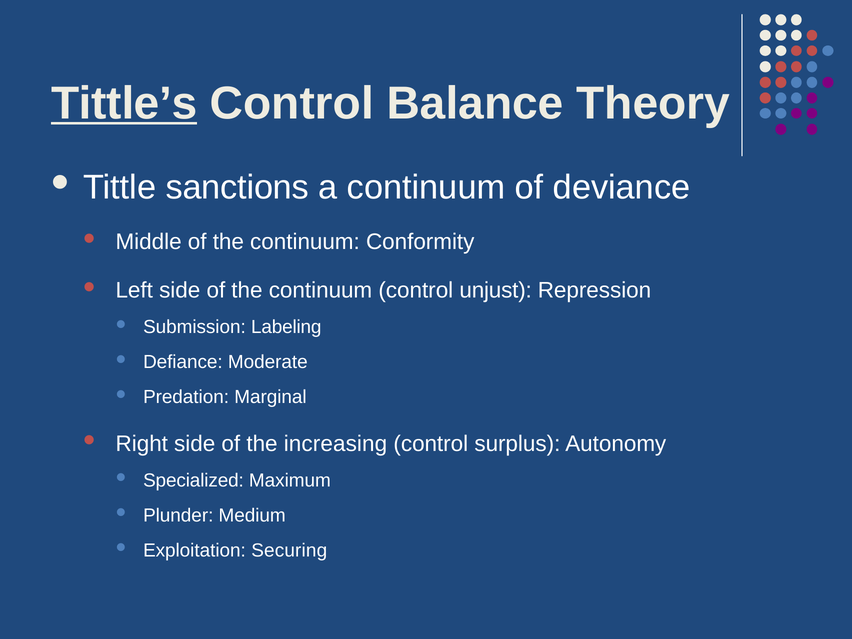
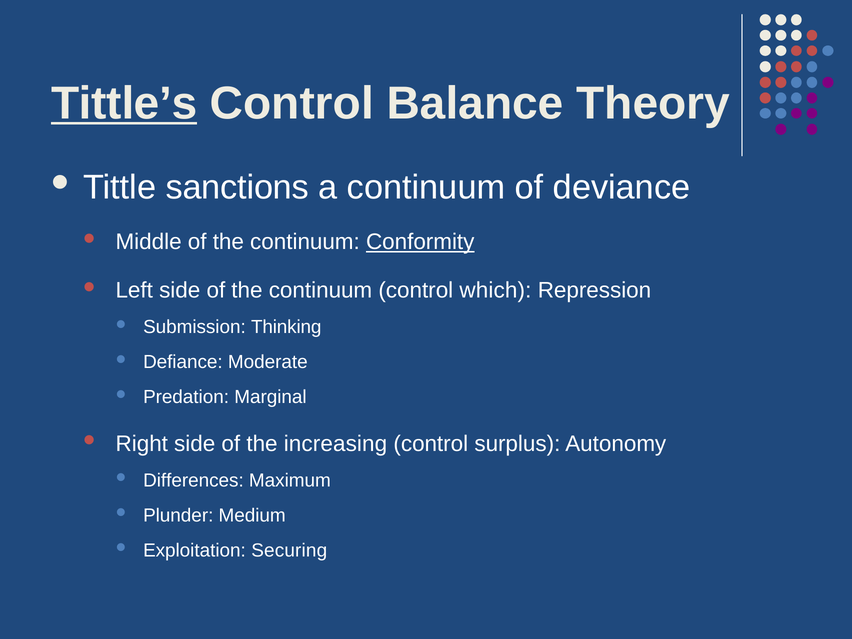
Conformity underline: none -> present (420, 242)
unjust: unjust -> which (495, 290)
Labeling: Labeling -> Thinking (286, 327)
Specialized: Specialized -> Differences (193, 480)
